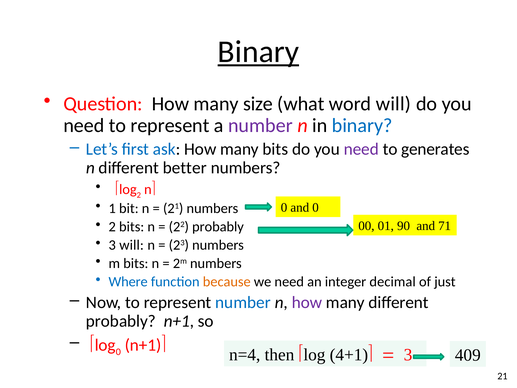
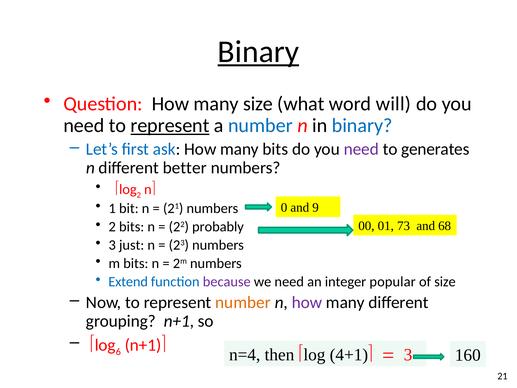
represent underline: none -> present (170, 126)
number colour: purple -> blue (260, 126)
and 0: 0 -> 9 (316, 208)
90: 90 -> 73 (404, 226)
71: 71 -> 68 (445, 226)
3 will: will -> just (132, 245)
Where: Where -> Extend (128, 282)
because colour: orange -> purple (227, 282)
decimal: decimal -> popular (393, 282)
of just: just -> size (445, 282)
number colour: blue -> orange (243, 302)
probably: probably -> grouping (121, 321)
élog 0: 0 -> 6 (118, 352)
409: 409 -> 160 (468, 355)
